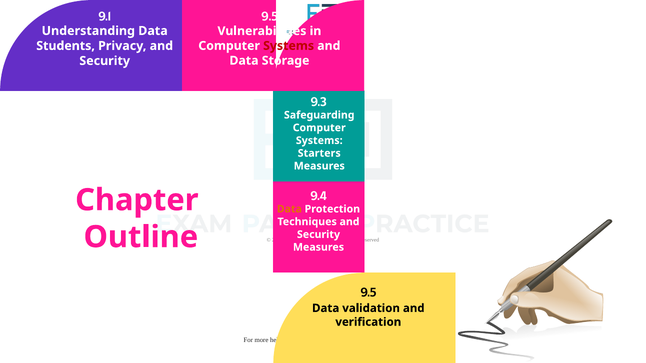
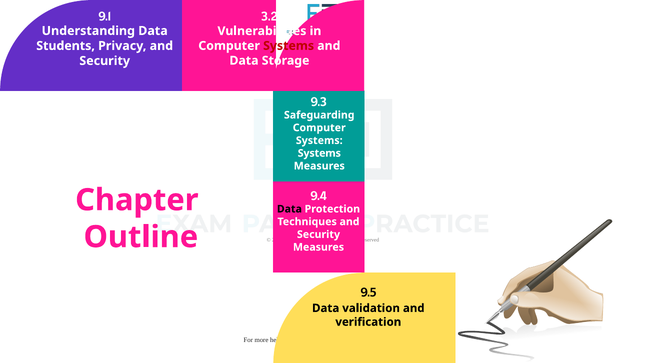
9.5: 9.5 -> 3.2 (269, 16)
Starters: Starters -> Systems (319, 153)
Data colour: orange -> black (289, 209)
